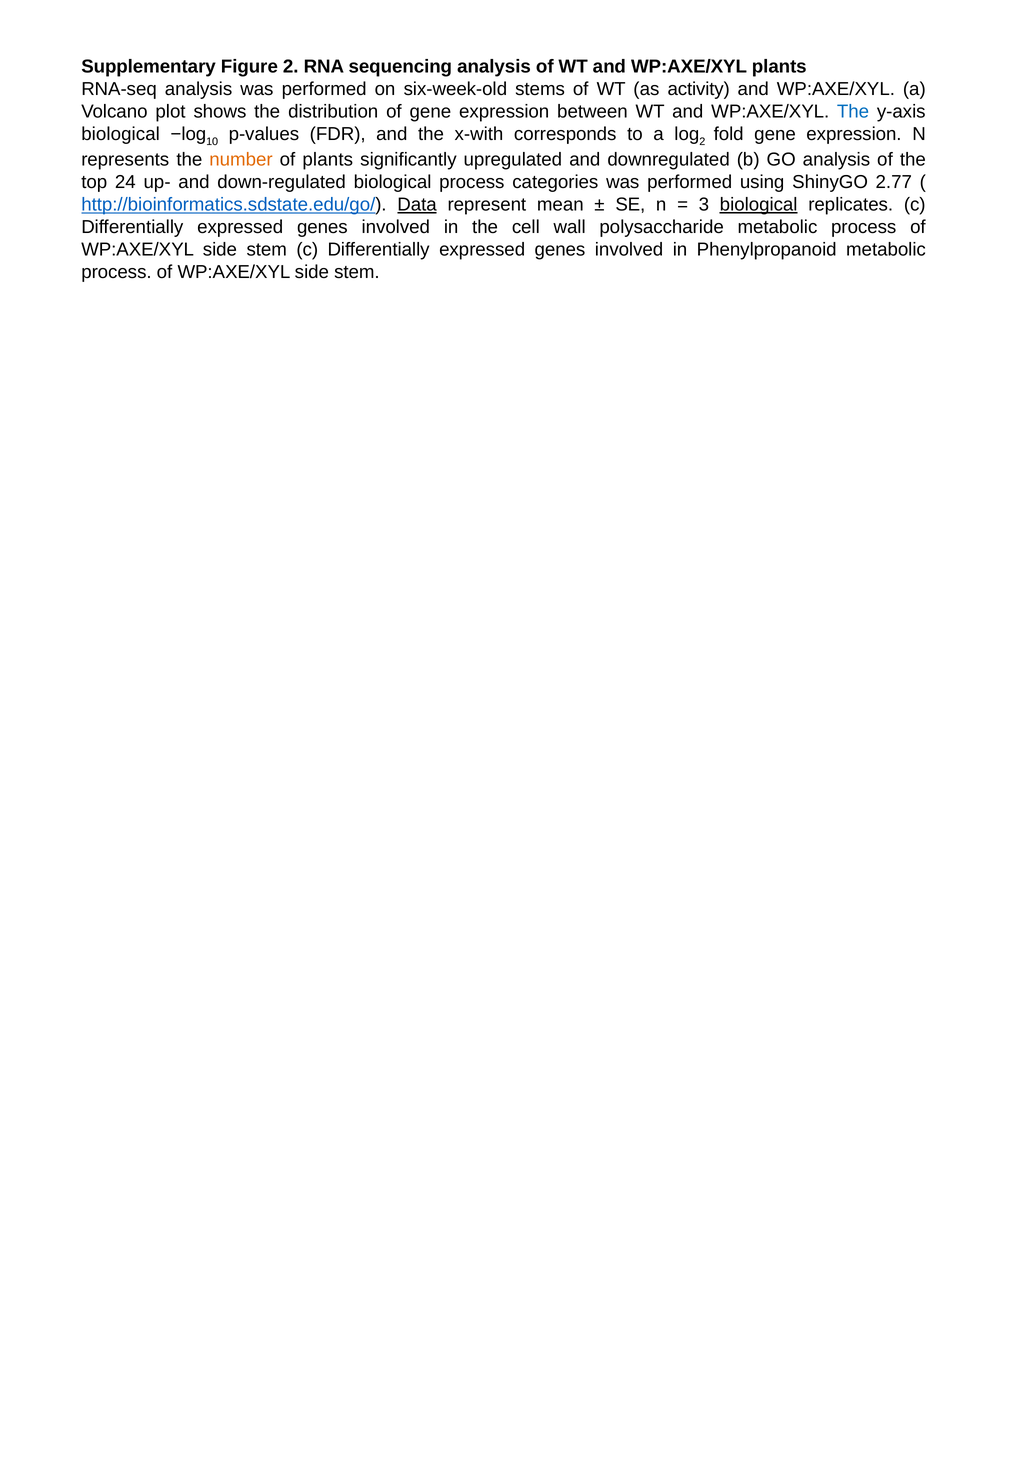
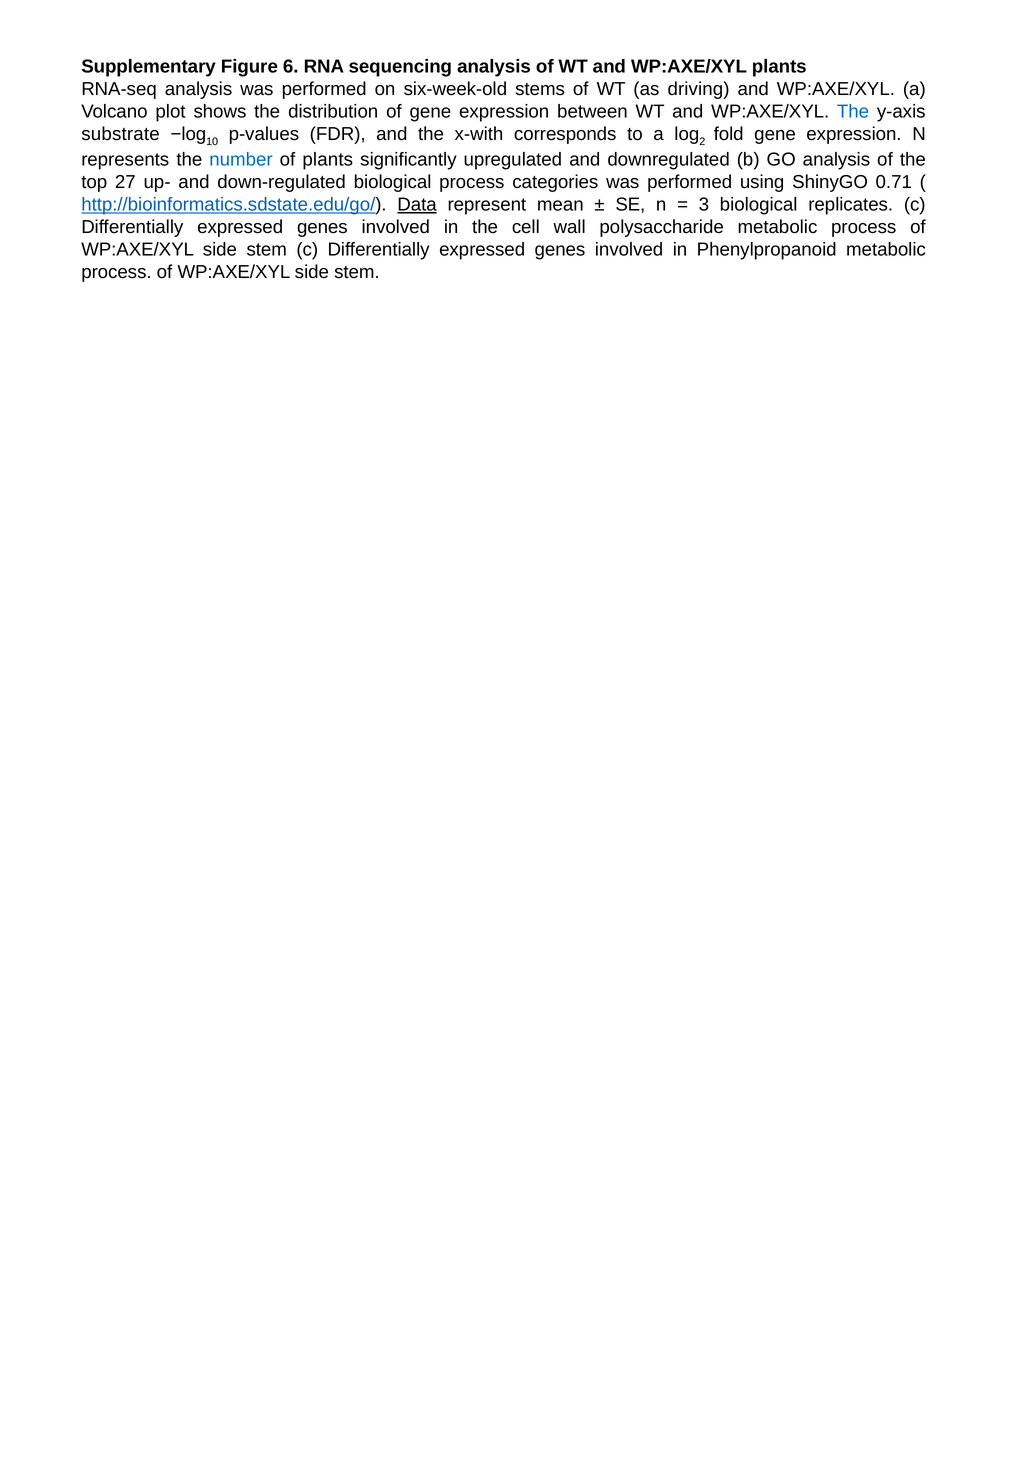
Figure 2: 2 -> 6 (291, 67)
activity: activity -> driving (699, 89)
biological: biological -> substrate (121, 134)
number colour: orange -> blue (241, 160)
24: 24 -> 27 (125, 182)
2.77: 2.77 -> 0.71 (894, 182)
biological underline: present -> none (759, 205)
